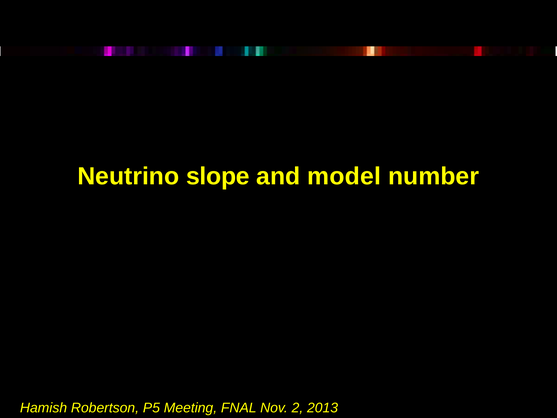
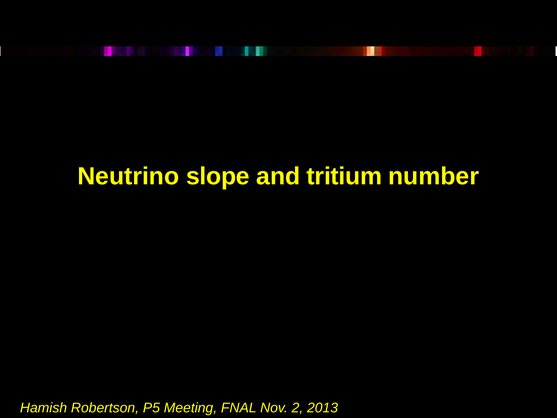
model: model -> tritium (344, 176)
